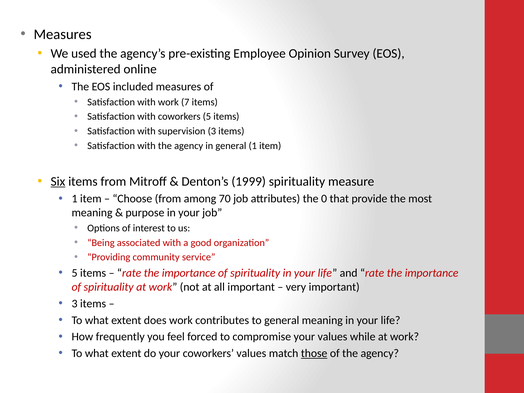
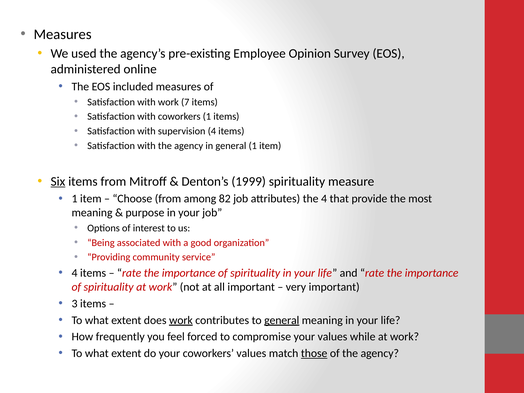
coworkers 5: 5 -> 1 (207, 117)
supervision 3: 3 -> 4 (212, 131)
70: 70 -> 82 (225, 199)
the 0: 0 -> 4 (324, 199)
5: 5 -> 4 (75, 273)
work underline: none -> present (181, 320)
general underline: none -> present (282, 320)
